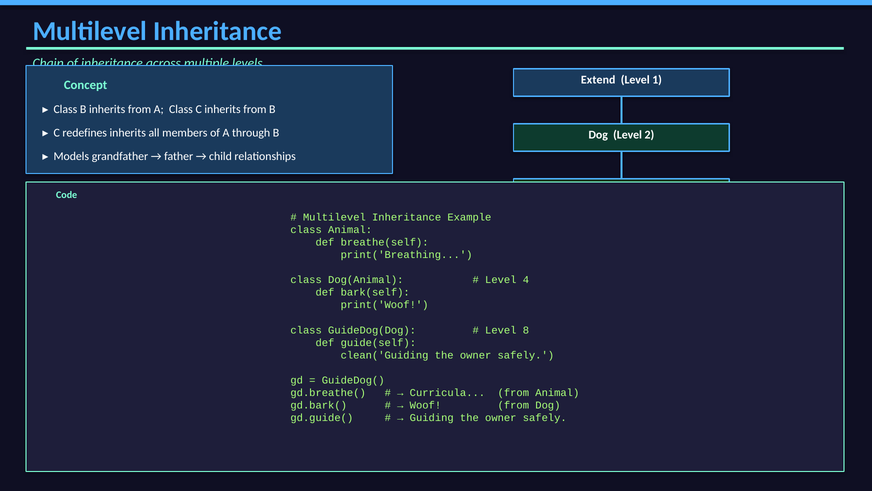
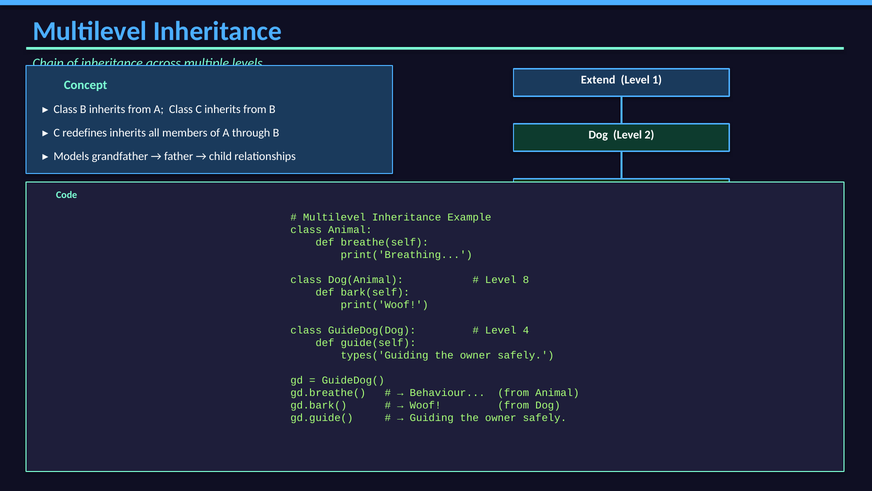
4: 4 -> 8 (526, 280)
8: 8 -> 4 (526, 330)
clean('Guiding: clean('Guiding -> types('Guiding (385, 355)
Curricula: Curricula -> Behaviour (447, 393)
